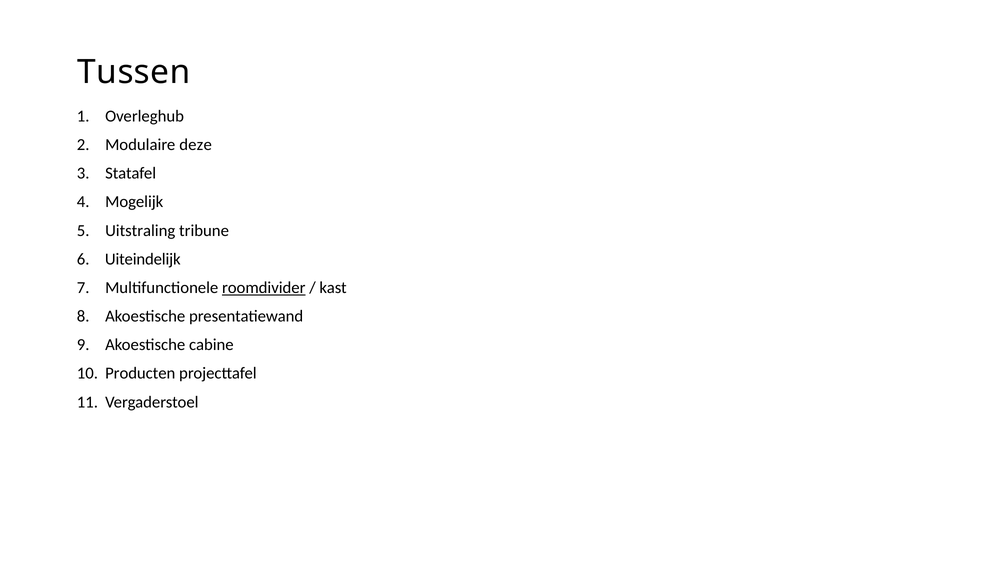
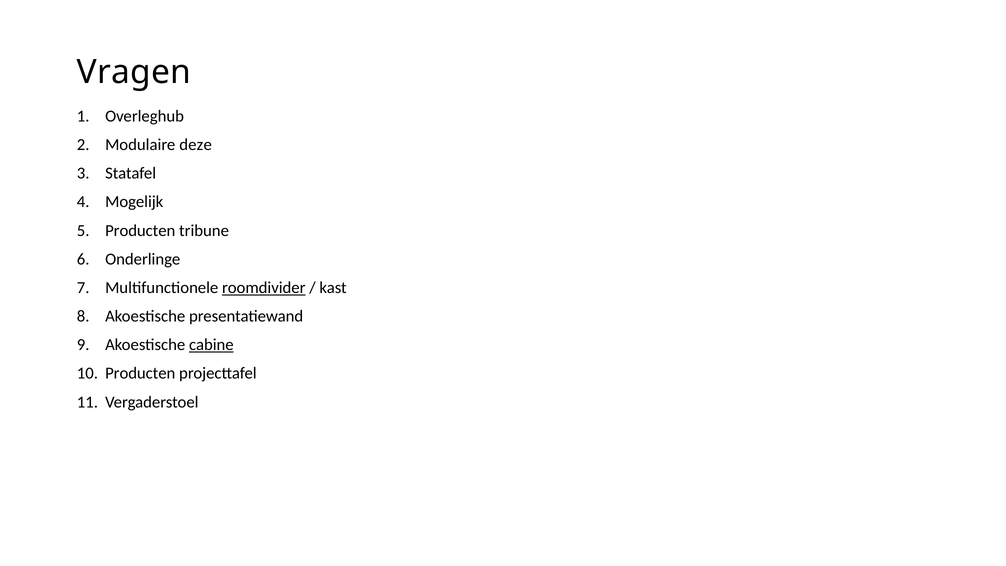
Tussen: Tussen -> Vragen (134, 72)
Uitstraling: Uitstraling -> Producten (140, 230)
Uiteindelijk: Uiteindelijk -> Onderlinge (143, 259)
cabine underline: none -> present (211, 345)
